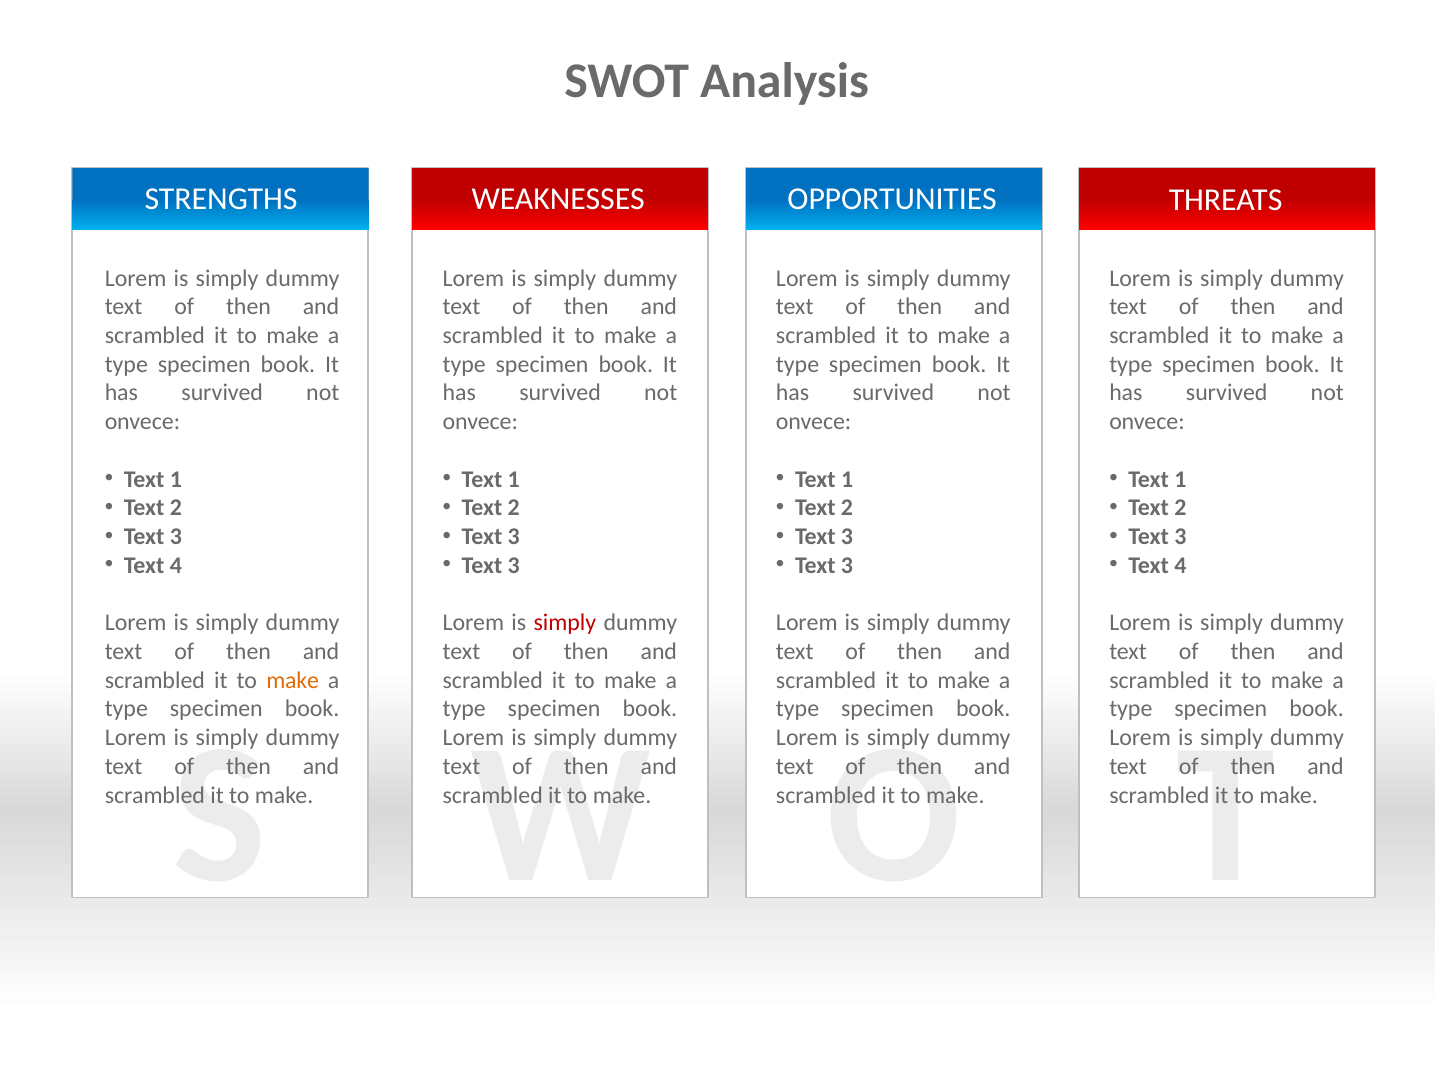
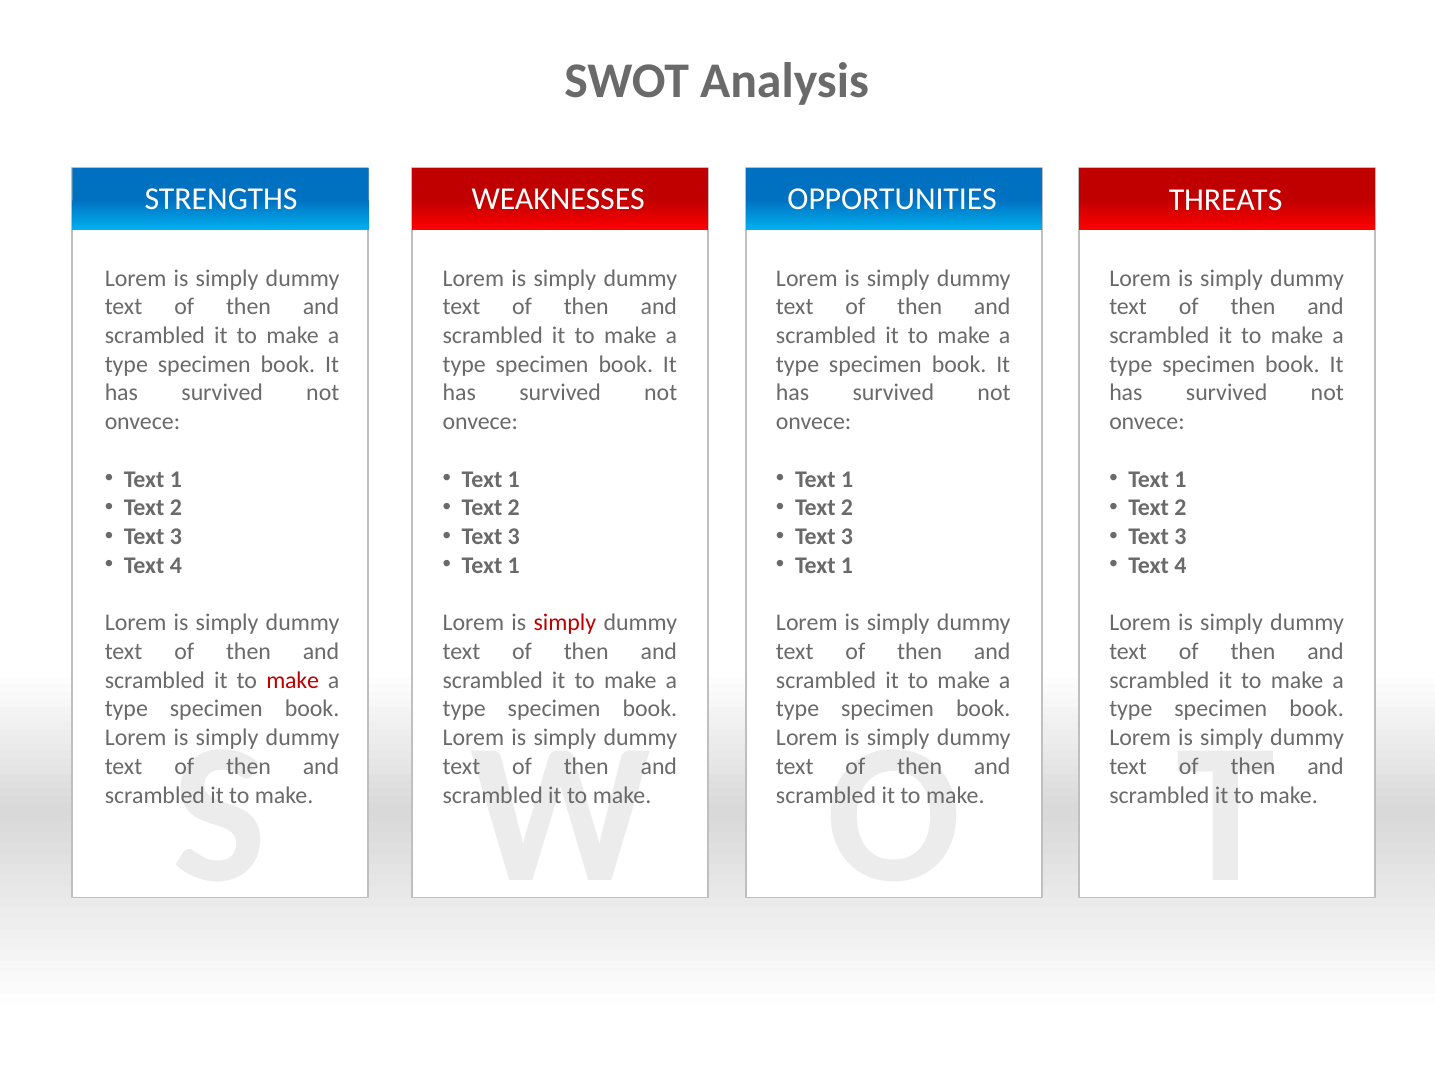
3: 3 -> 1 (514, 565)
3: 3 -> 1 (847, 565)
make colour: orange -> red (293, 680)
